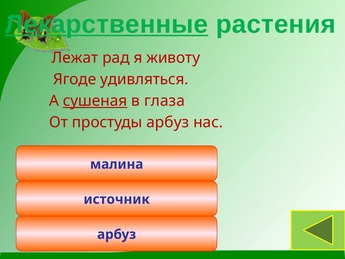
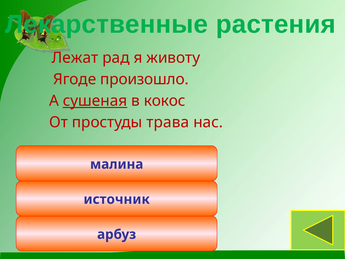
Лекарственные underline: present -> none (107, 24)
удивляться: удивляться -> произошло (144, 79)
глаза: глаза -> кокос (165, 101)
простуды арбуз: арбуз -> трава (168, 122)
